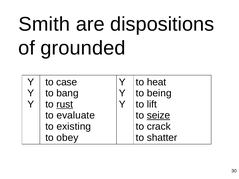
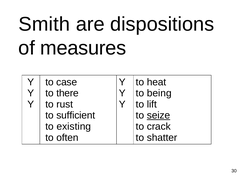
grounded: grounded -> measures (83, 48)
bang: bang -> there (68, 93)
rust underline: present -> none (65, 104)
evaluate: evaluate -> sufficient (76, 116)
obey: obey -> often (67, 138)
